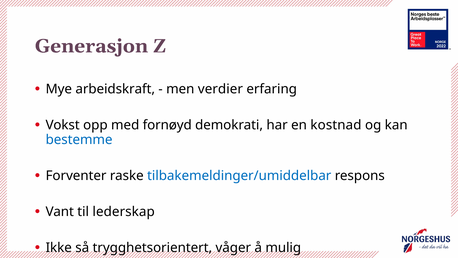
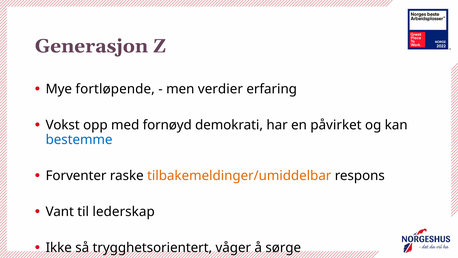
arbeidskraft: arbeidskraft -> fortløpende (115, 89)
kostnad: kostnad -> påvirket (336, 125)
tilbakemeldinger/umiddelbar colour: blue -> orange (239, 175)
mulig: mulig -> sørge (283, 247)
